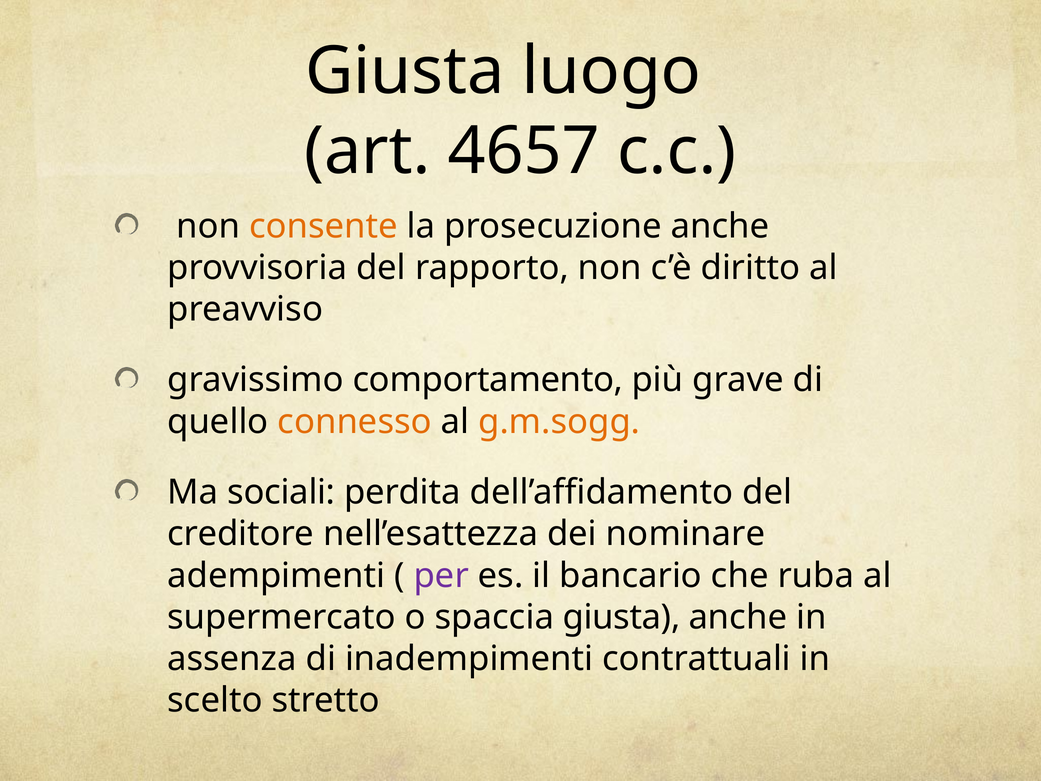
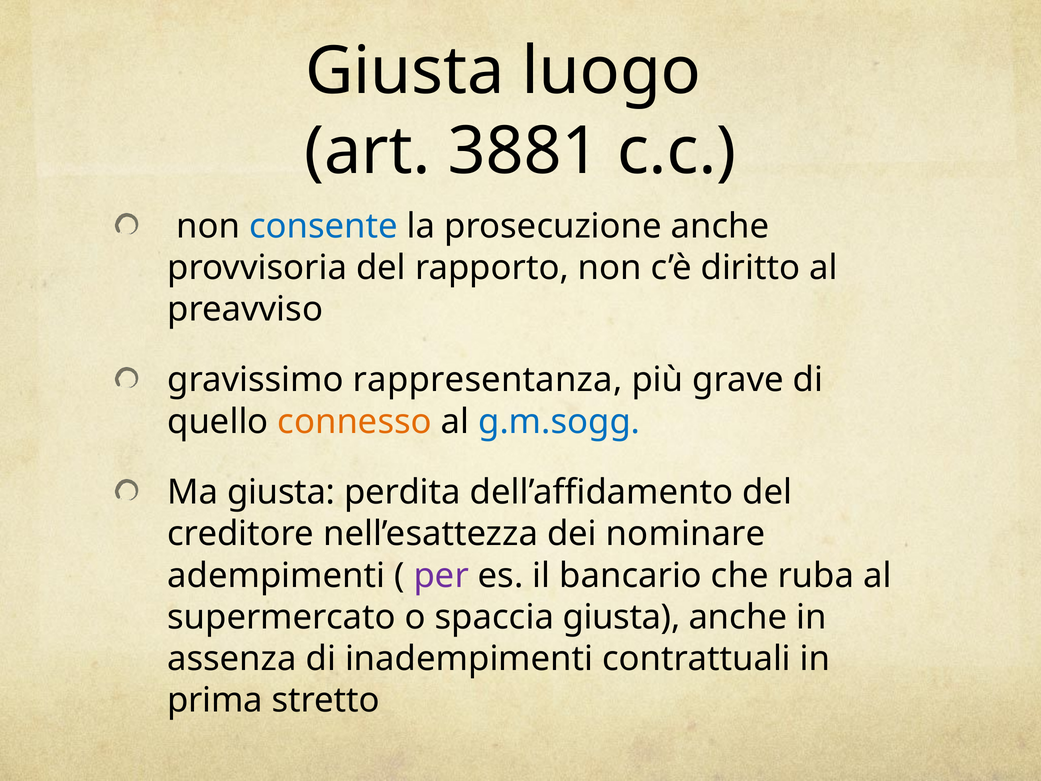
4657: 4657 -> 3881 (524, 151)
consente colour: orange -> blue (324, 226)
comportamento: comportamento -> rappresentanza (488, 380)
g.m.sogg colour: orange -> blue (559, 422)
Ma sociali: sociali -> giusta (281, 492)
scelto: scelto -> prima (215, 700)
